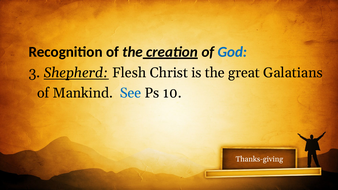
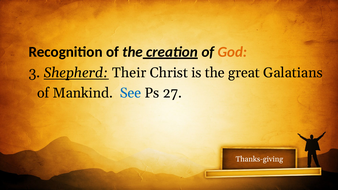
God colour: blue -> orange (232, 52)
Flesh: Flesh -> Their (129, 73)
10: 10 -> 27 (172, 93)
